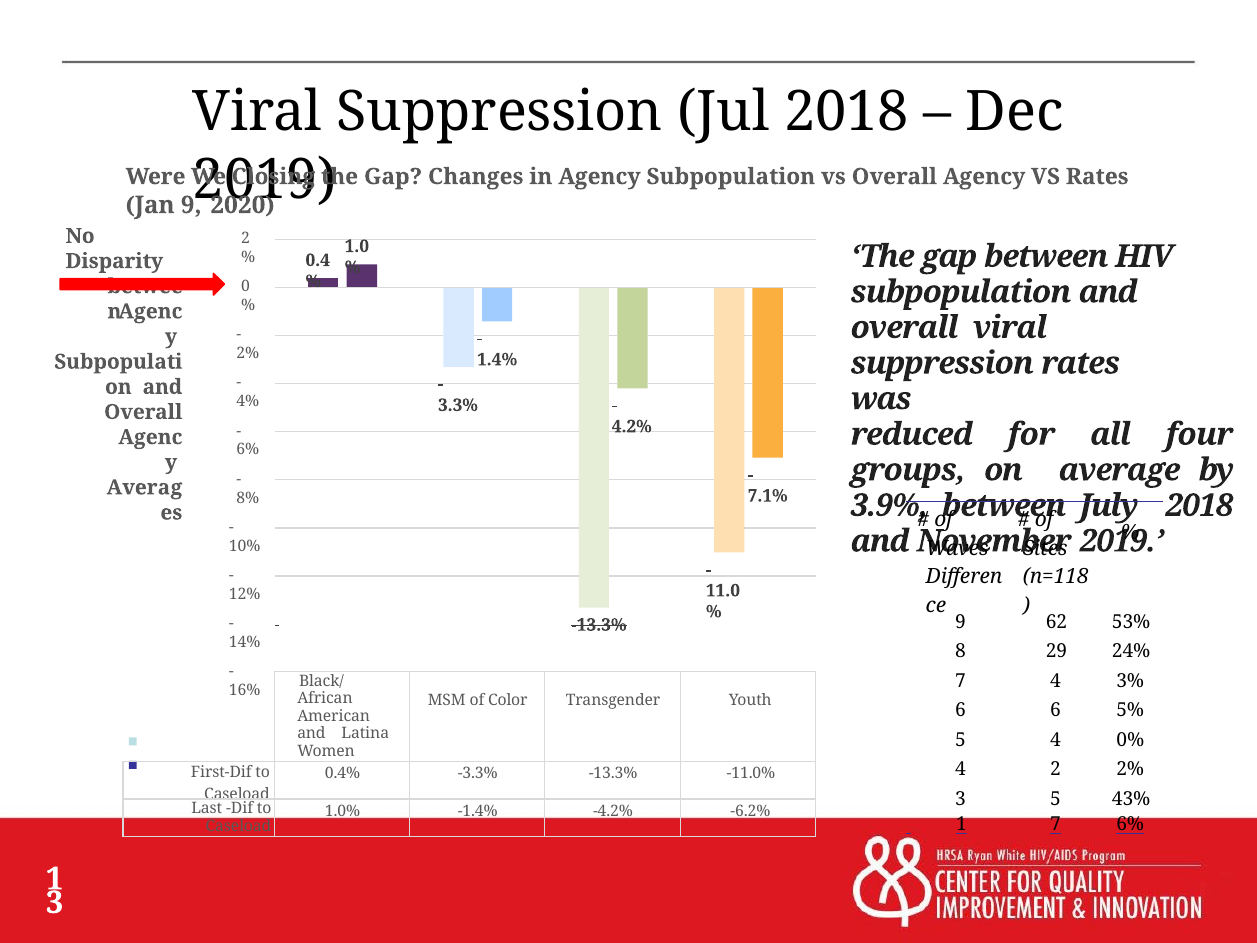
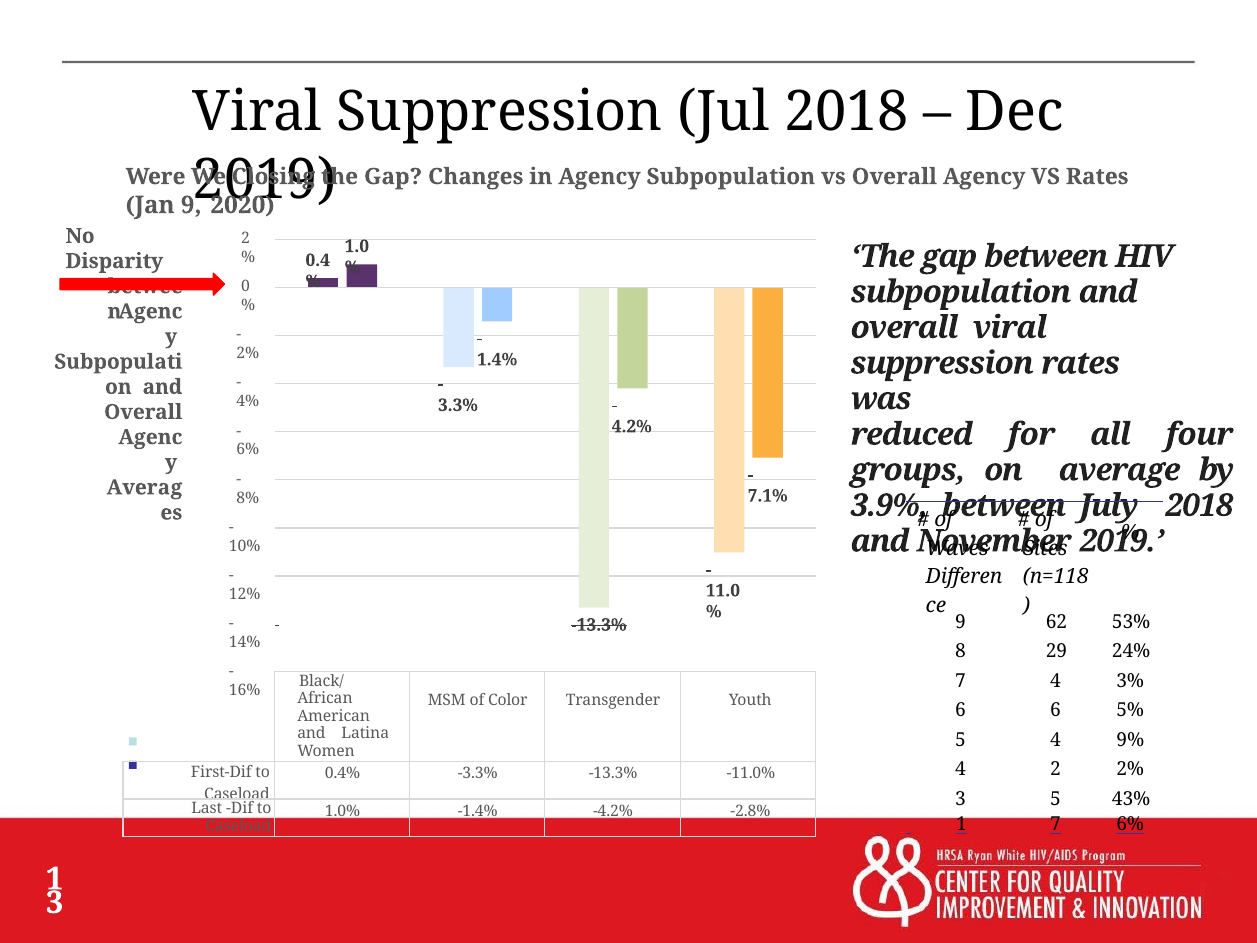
0%: 0% -> 9% (1130, 740)
-6.2%: -6.2% -> -2.8% (750, 811)
